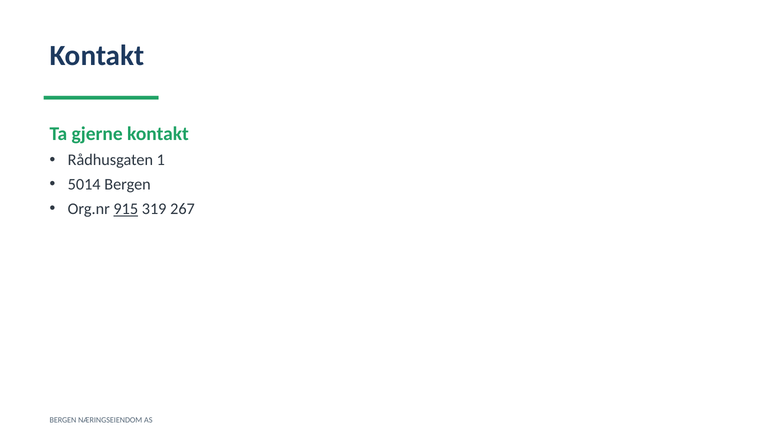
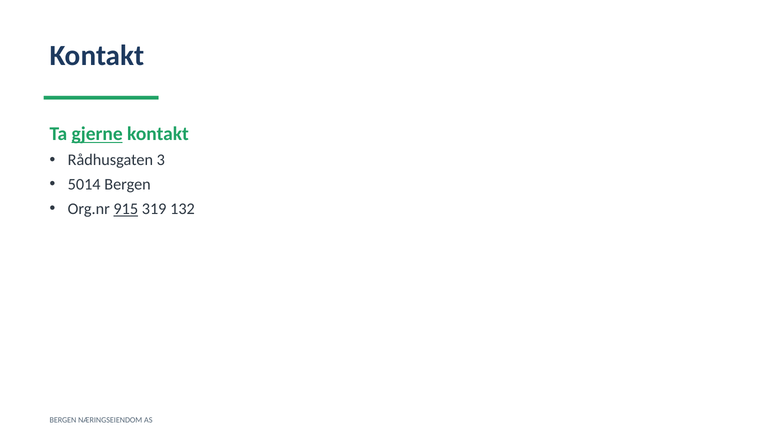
gjerne underline: none -> present (97, 134)
1: 1 -> 3 (161, 160)
267: 267 -> 132 (182, 209)
